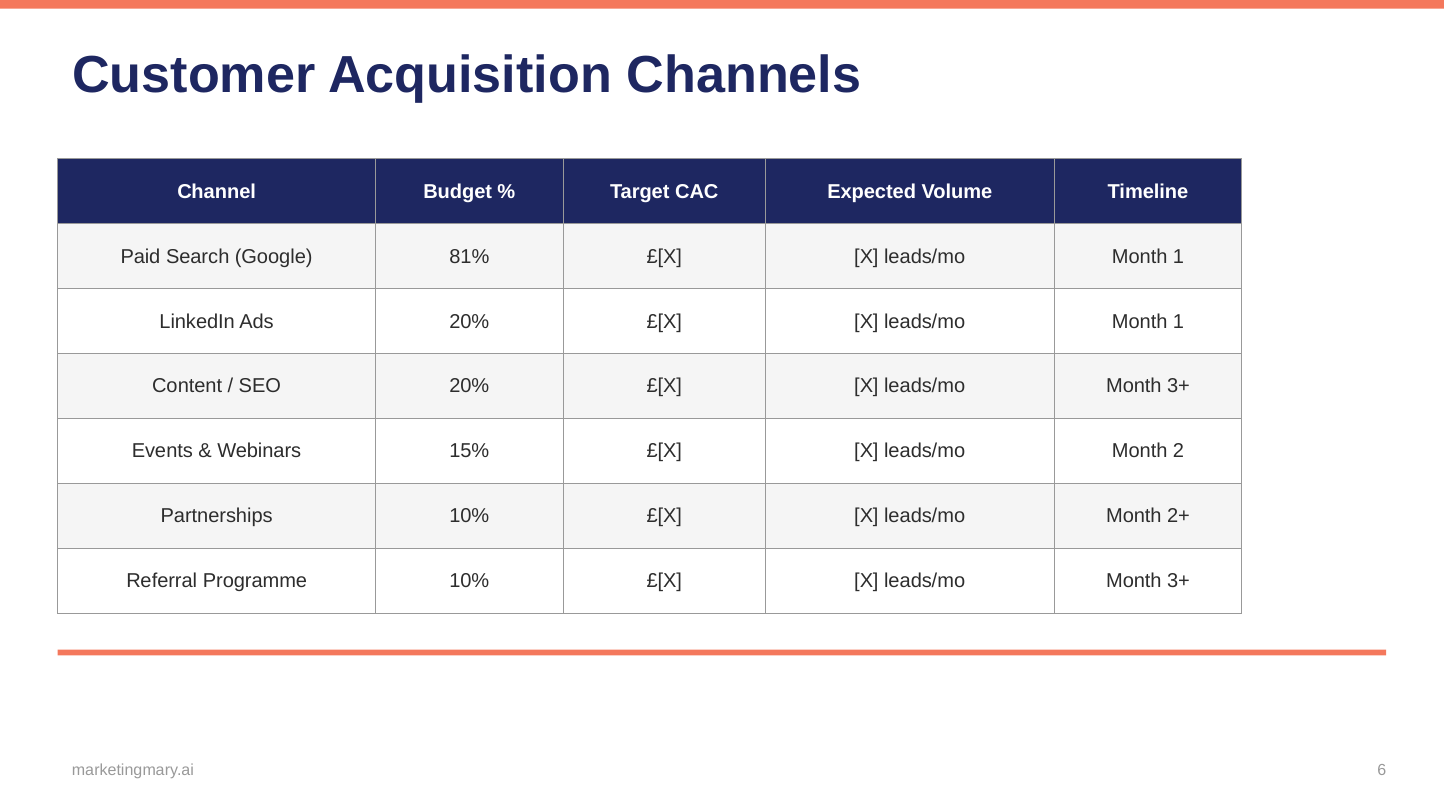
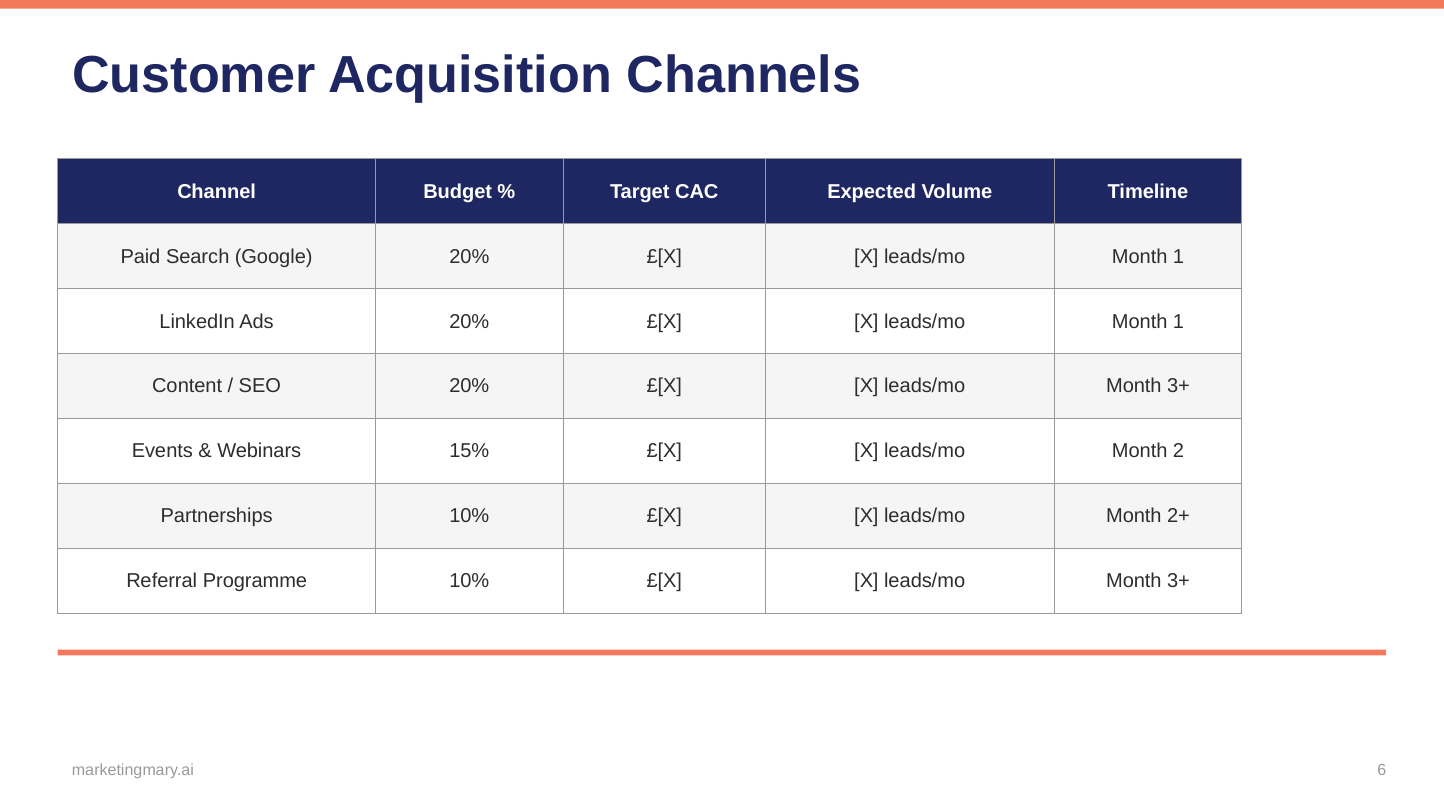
Google 81%: 81% -> 20% (469, 257)
